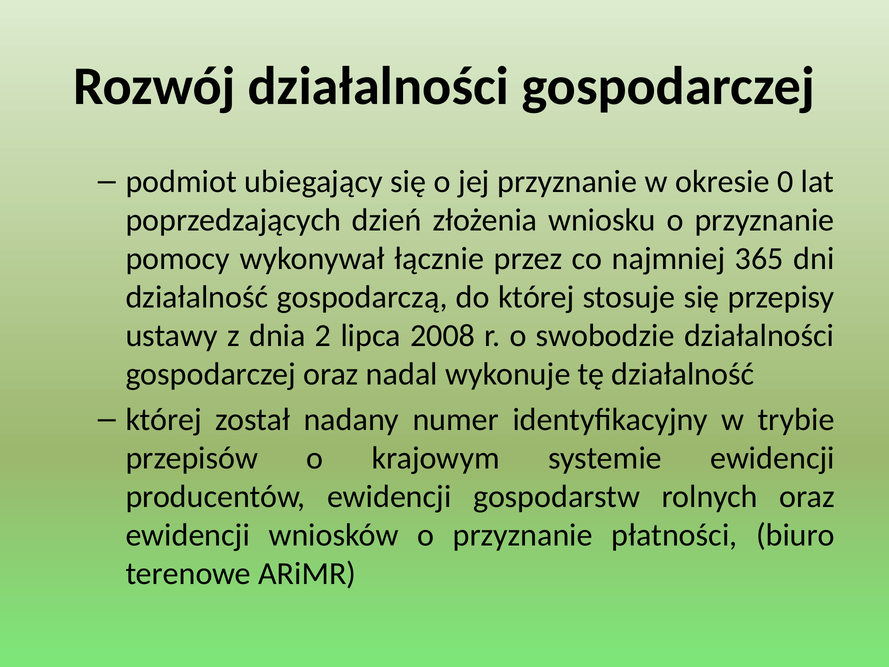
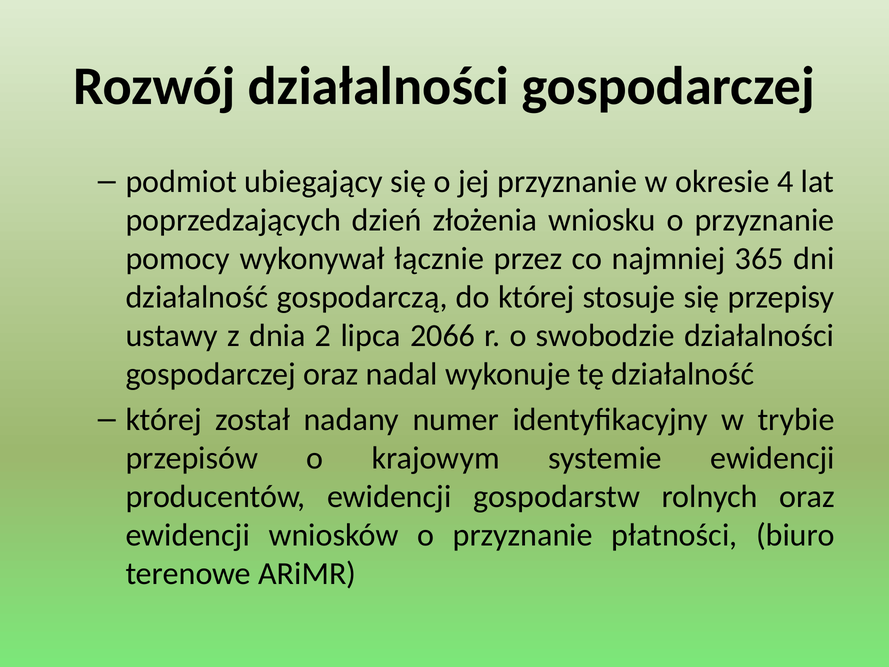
0: 0 -> 4 (785, 182)
2008: 2008 -> 2066 (443, 336)
